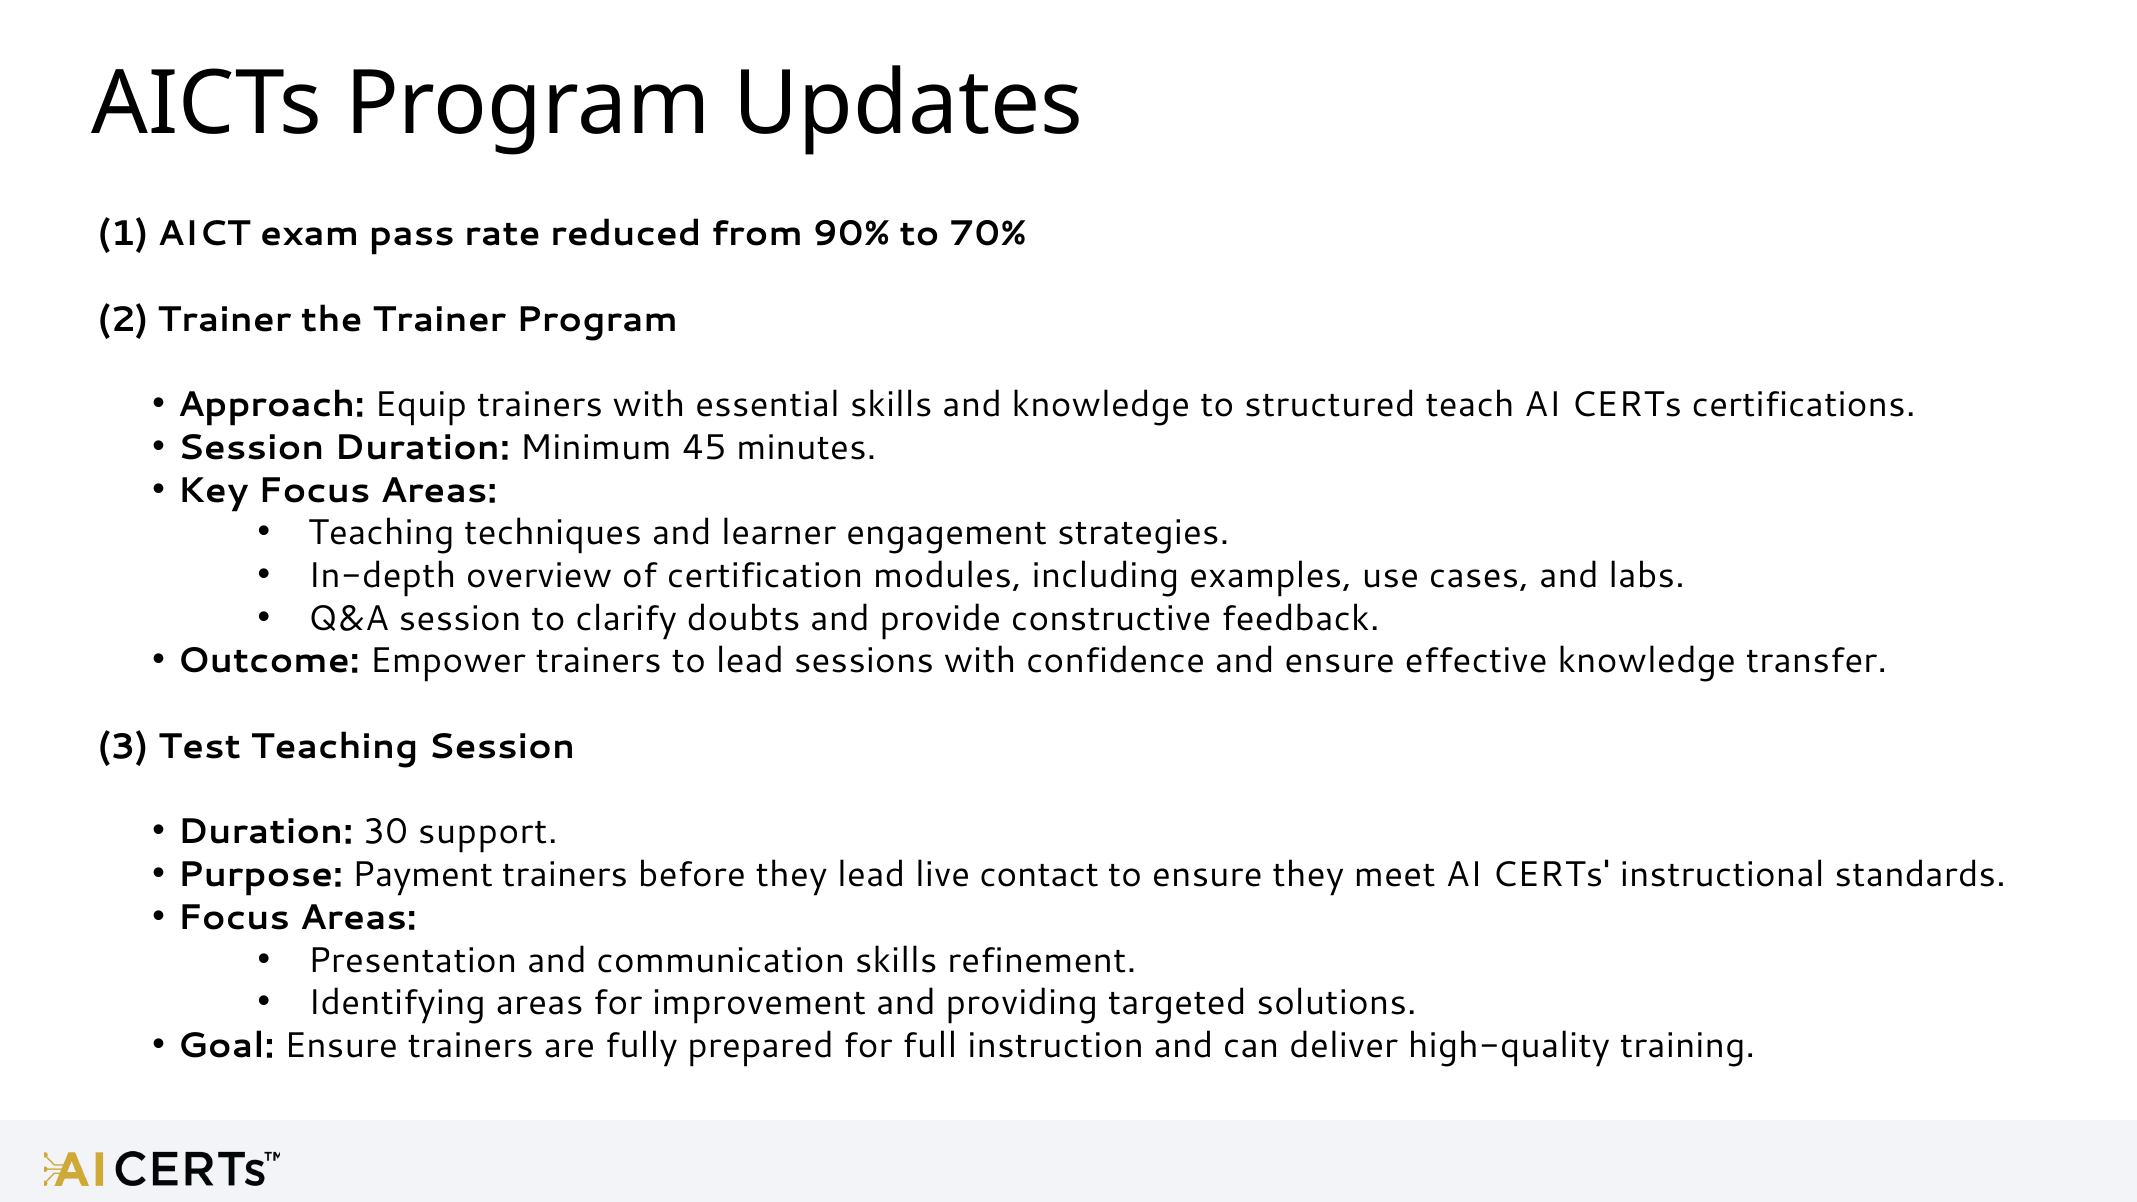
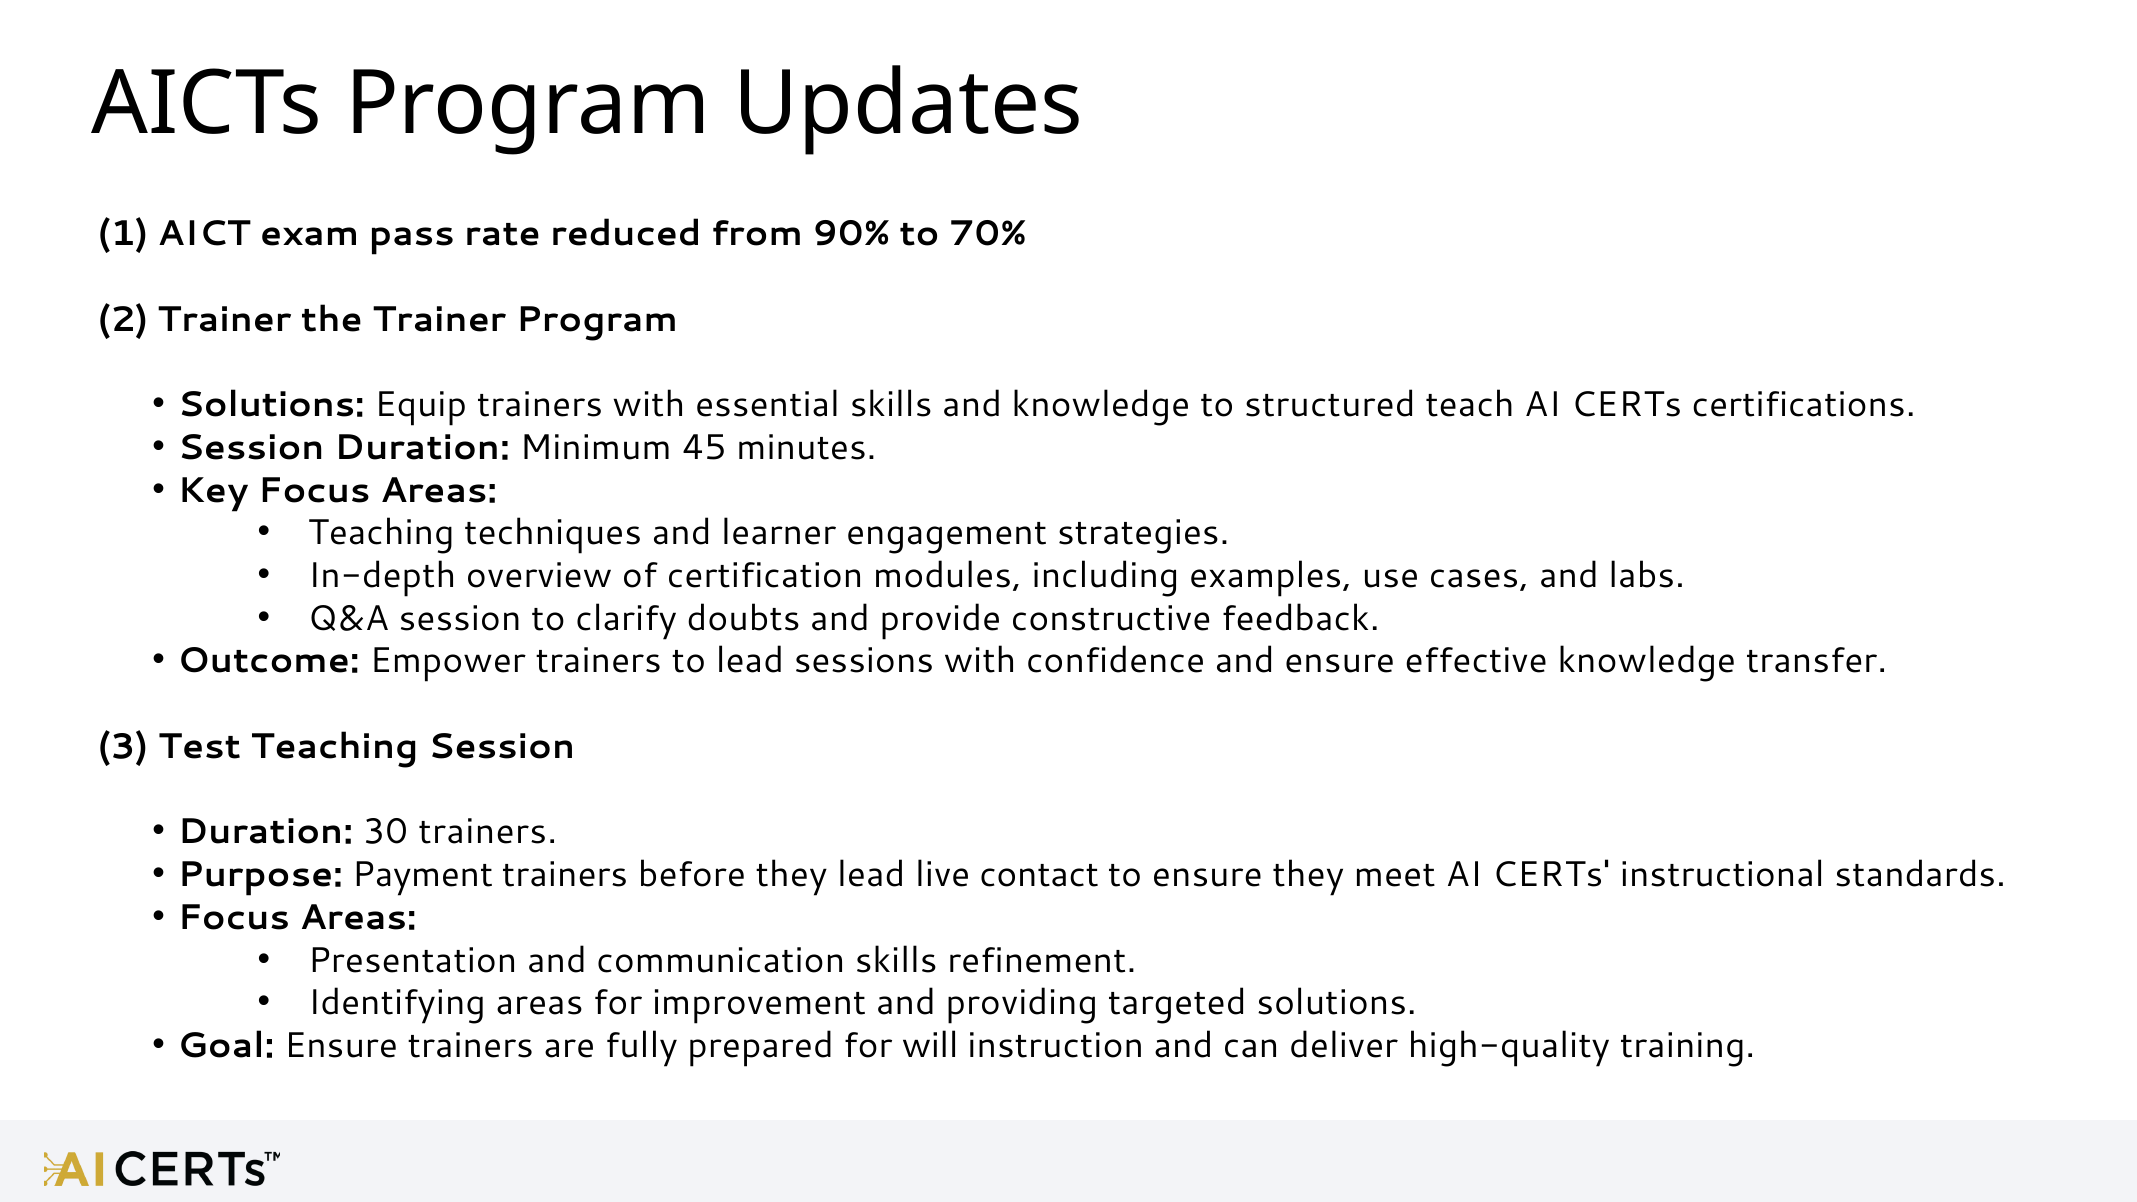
Approach: Approach -> Solutions (271, 405)
30 support: support -> trainers (488, 832)
full: full -> will (930, 1046)
